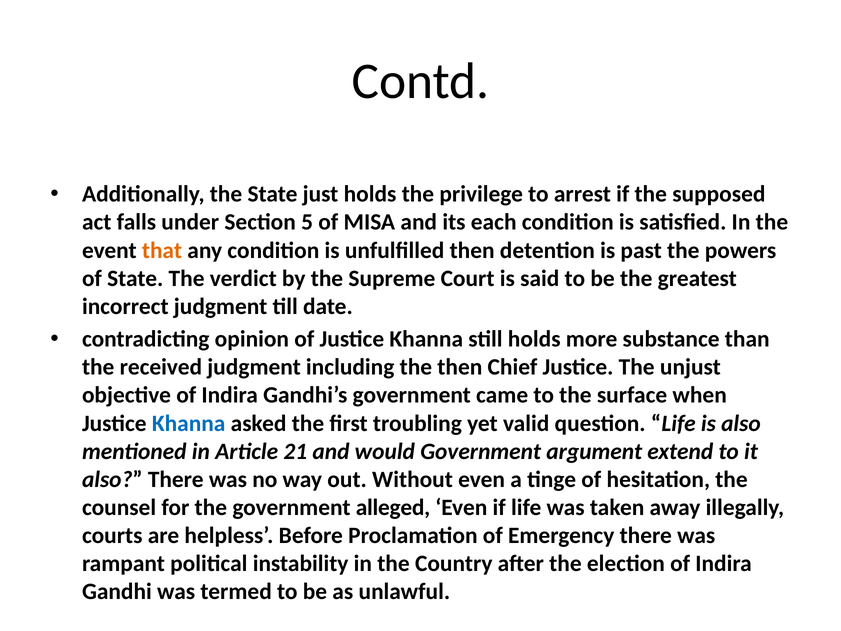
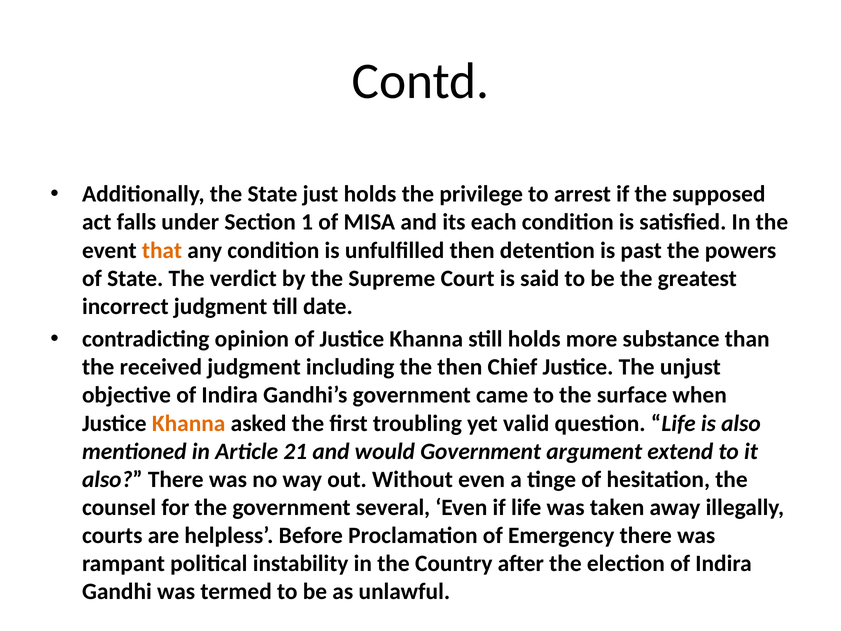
5: 5 -> 1 (307, 222)
Khanna colour: blue -> orange (189, 423)
alleged: alleged -> several (393, 507)
